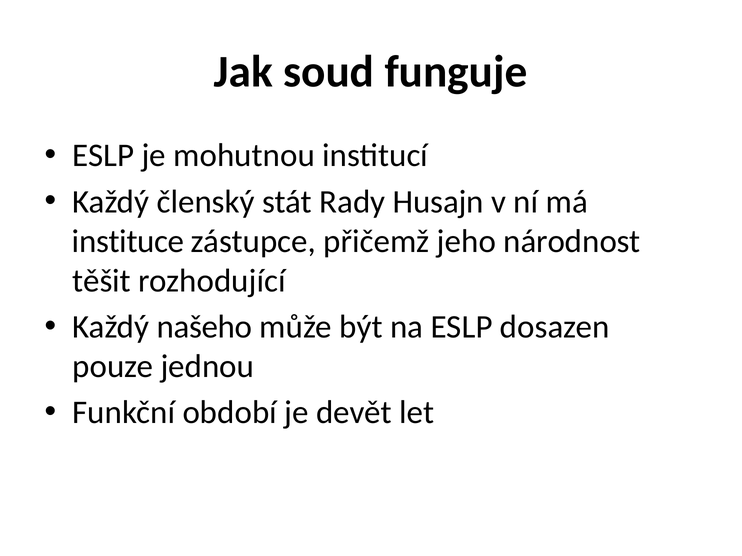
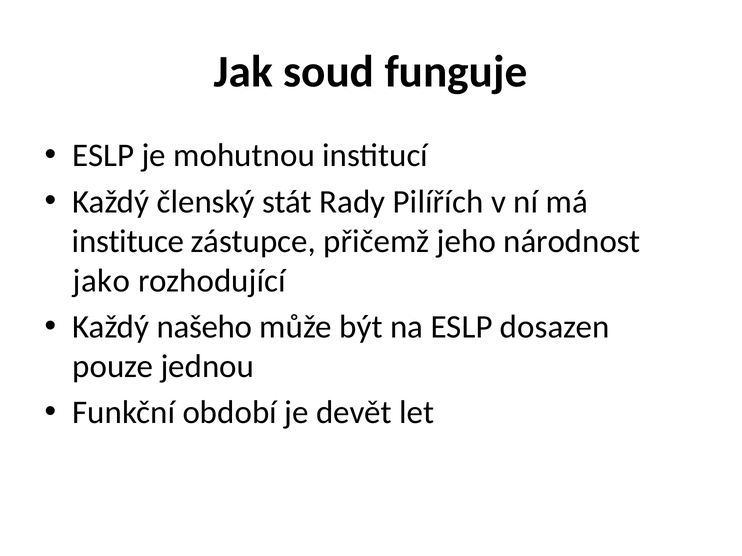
Husajn: Husajn -> Pilířích (438, 202)
těšit: těšit -> jako (101, 281)
